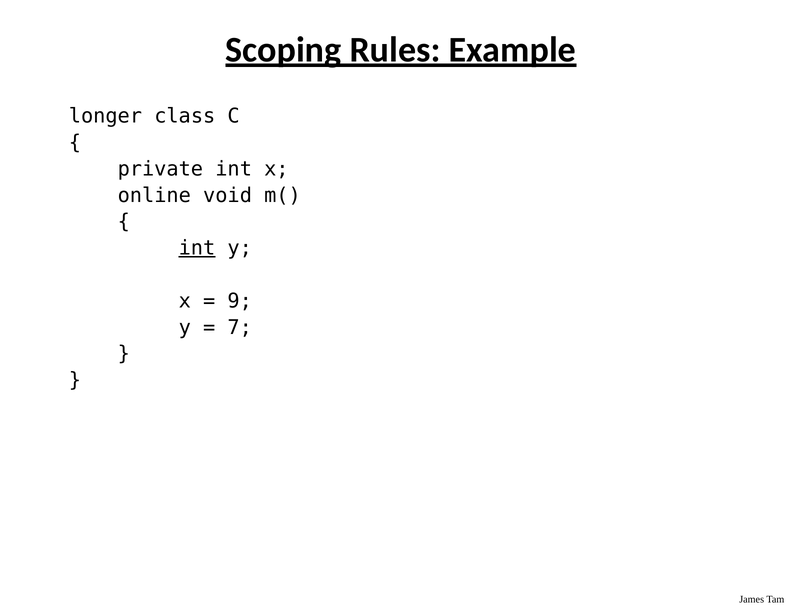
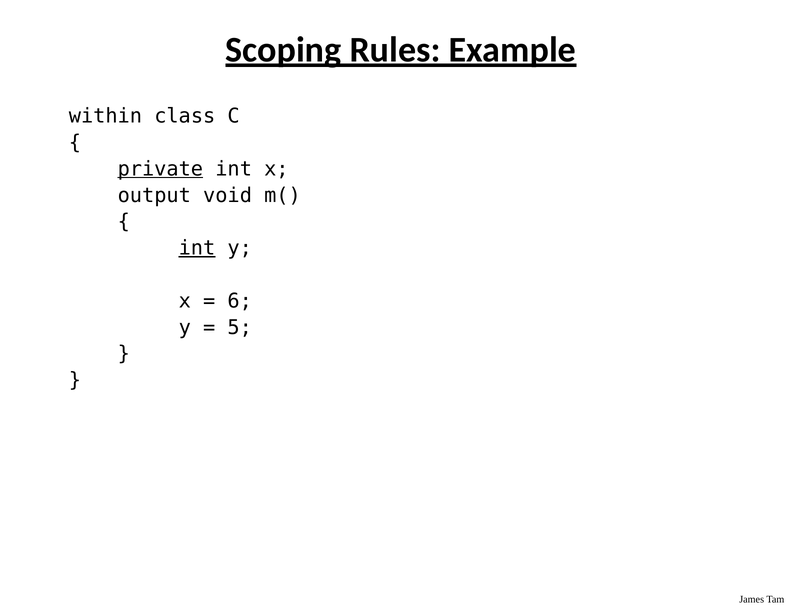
longer: longer -> within (105, 116)
private underline: none -> present (160, 169)
online: online -> output (154, 195)
9: 9 -> 6 (240, 301)
7: 7 -> 5 (240, 327)
